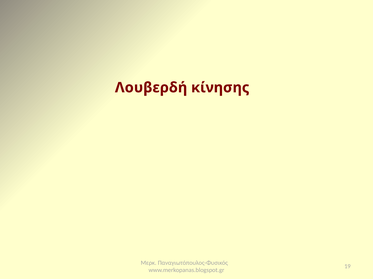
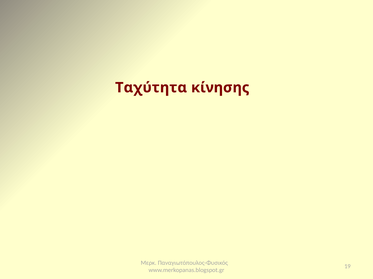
Λουβερδή: Λουβερδή -> Ταχύτητα (151, 88)
